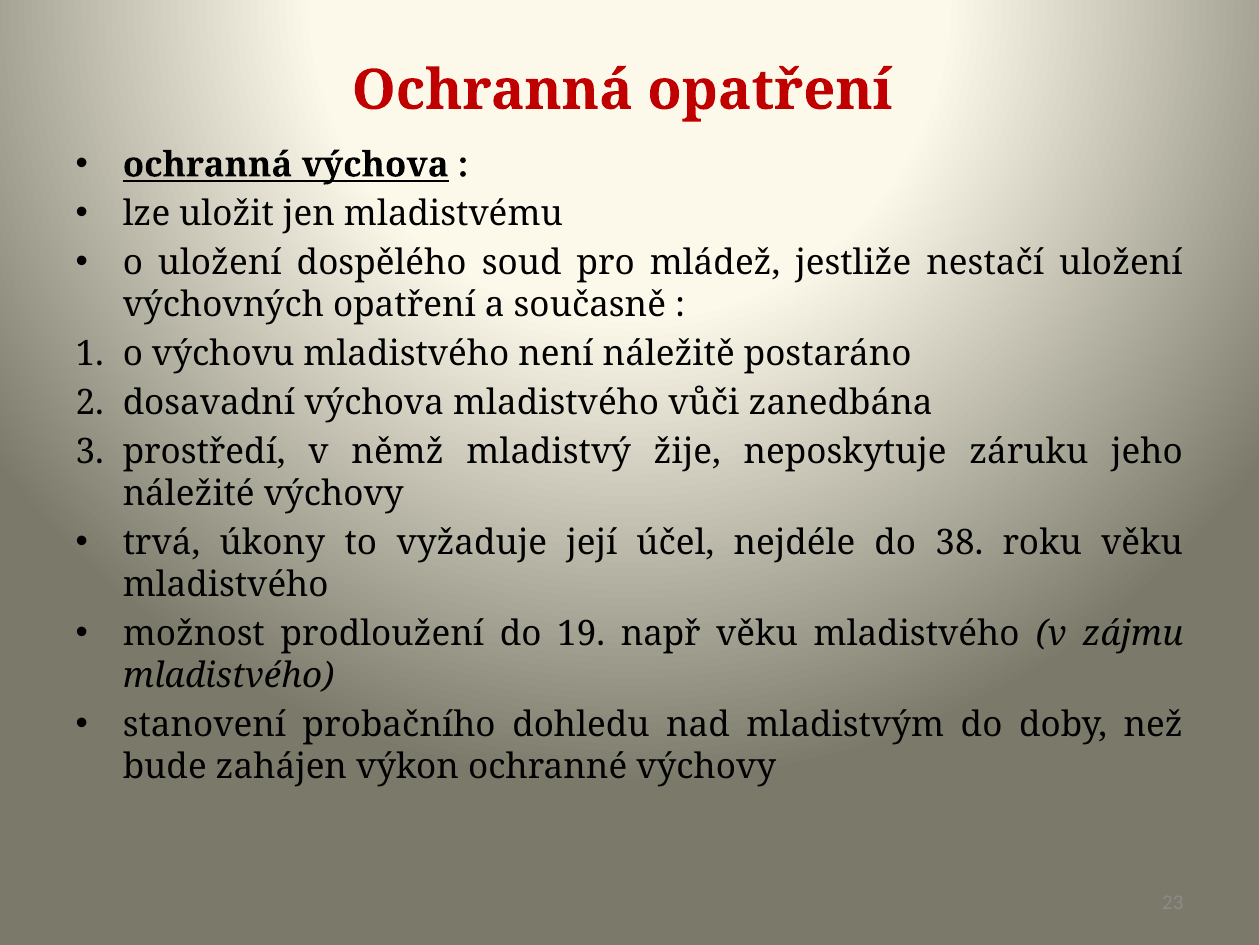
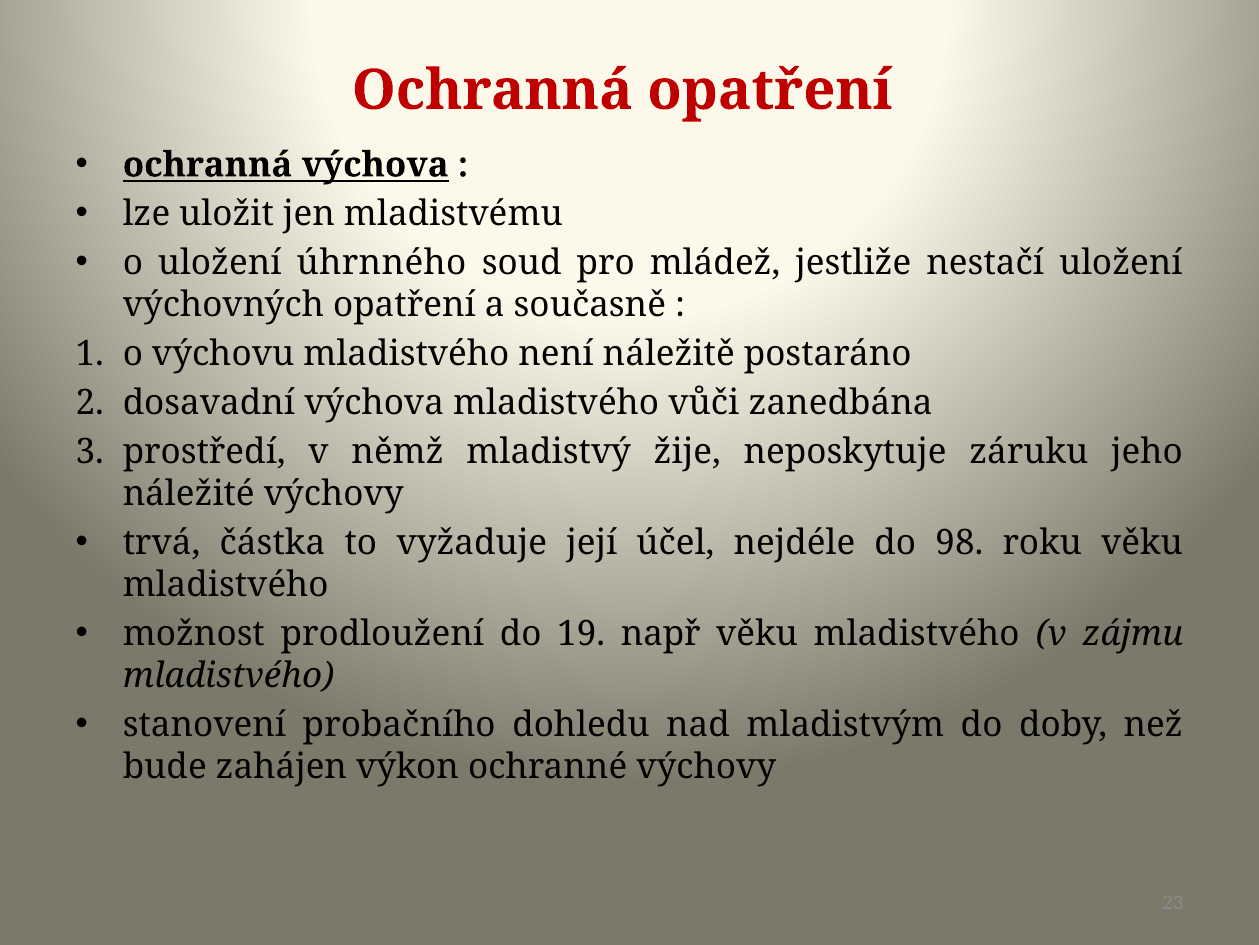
dospělého: dospělého -> úhrnného (382, 263)
úkony: úkony -> částka (272, 543)
38: 38 -> 98 (959, 543)
